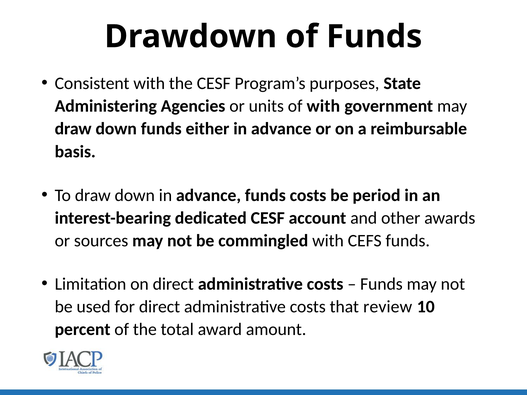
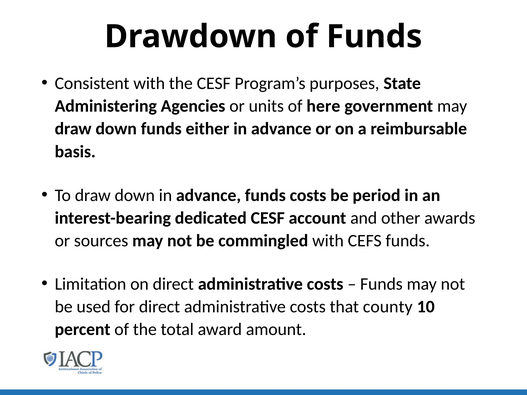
of with: with -> here (323, 106)
review: review -> county (388, 307)
